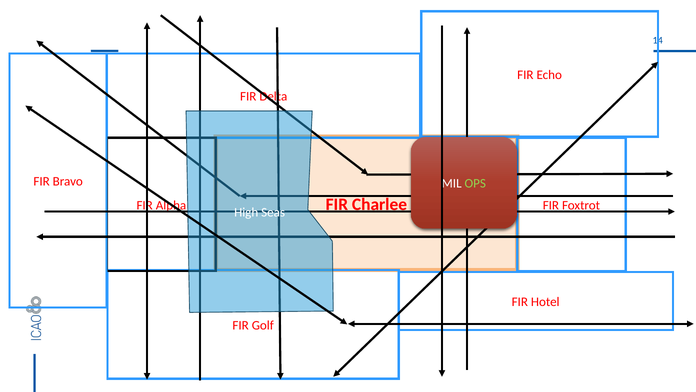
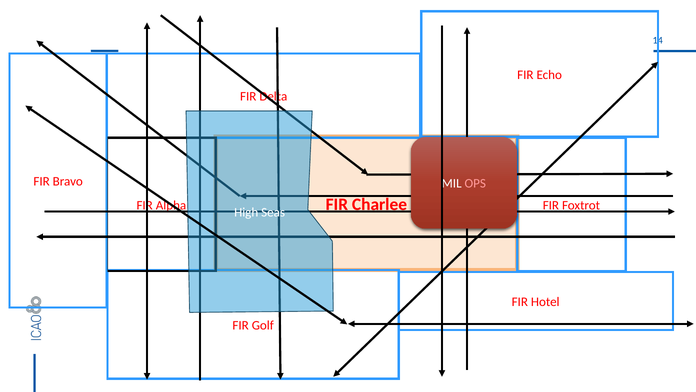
OPS colour: light green -> pink (475, 183)
